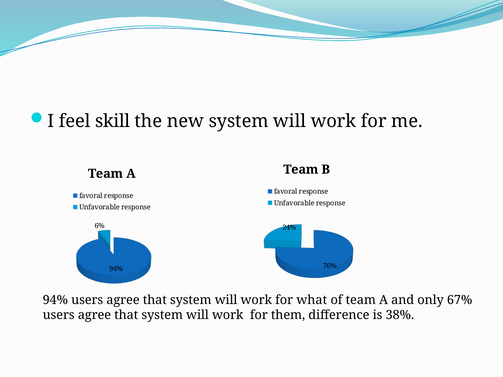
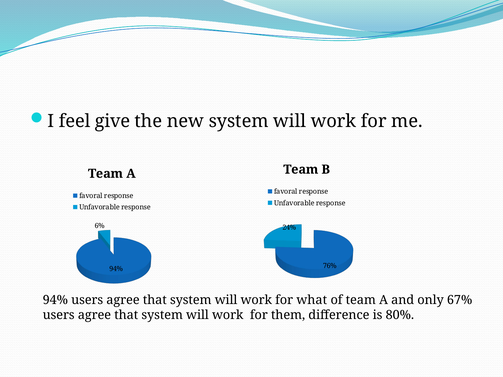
skill: skill -> give (113, 121)
38%: 38% -> 80% (400, 315)
